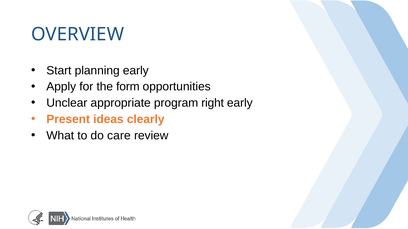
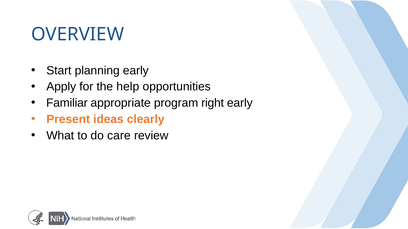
form: form -> help (128, 87)
Unclear: Unclear -> Familiar (67, 103)
